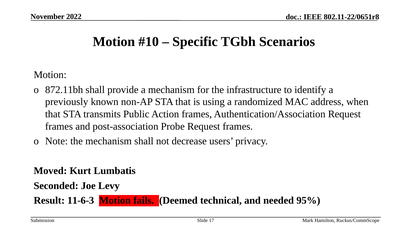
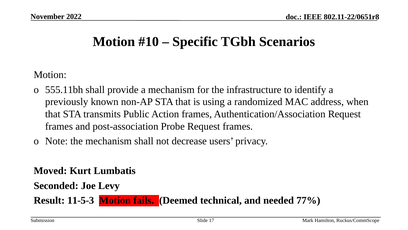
872.11bh: 872.11bh -> 555.11bh (64, 89)
11-6-3: 11-6-3 -> 11-5-3 (81, 200)
95%: 95% -> 77% (308, 200)
